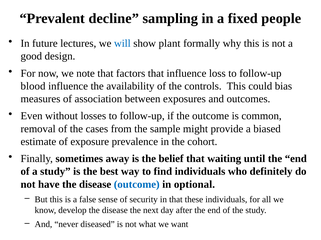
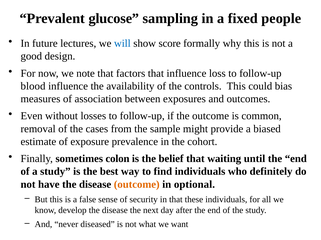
decline: decline -> glucose (114, 18)
plant: plant -> score (170, 44)
away: away -> colon (118, 159)
outcome colour: blue -> orange (137, 185)
